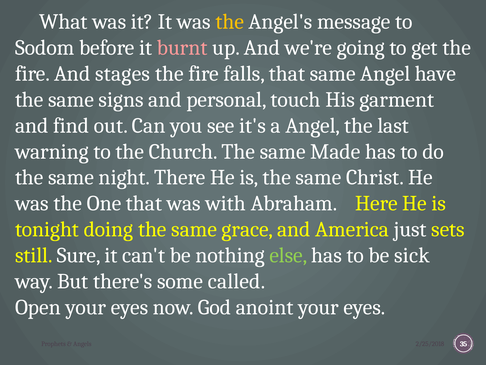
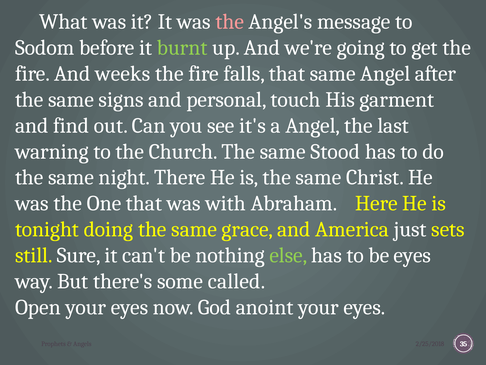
the colour: yellow -> pink (230, 22)
burnt colour: pink -> light green (182, 48)
stages: stages -> weeks (123, 74)
have: have -> after (435, 74)
Made: Made -> Stood (335, 151)
be sick: sick -> eyes (412, 255)
